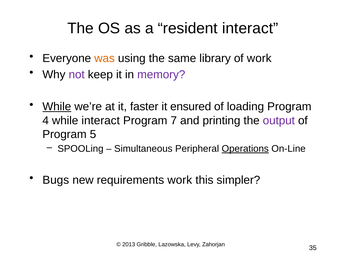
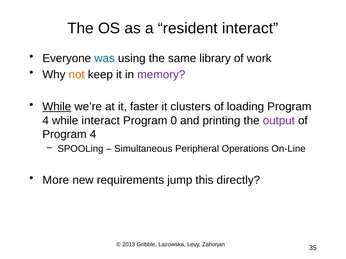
was colour: orange -> blue (105, 58)
not colour: purple -> orange (77, 75)
ensured: ensured -> clusters (191, 107)
7: 7 -> 0 (174, 121)
5: 5 -> 4 (93, 135)
Operations underline: present -> none (245, 149)
Bugs: Bugs -> More (56, 180)
requirements work: work -> jump (180, 180)
simpler: simpler -> directly (238, 180)
